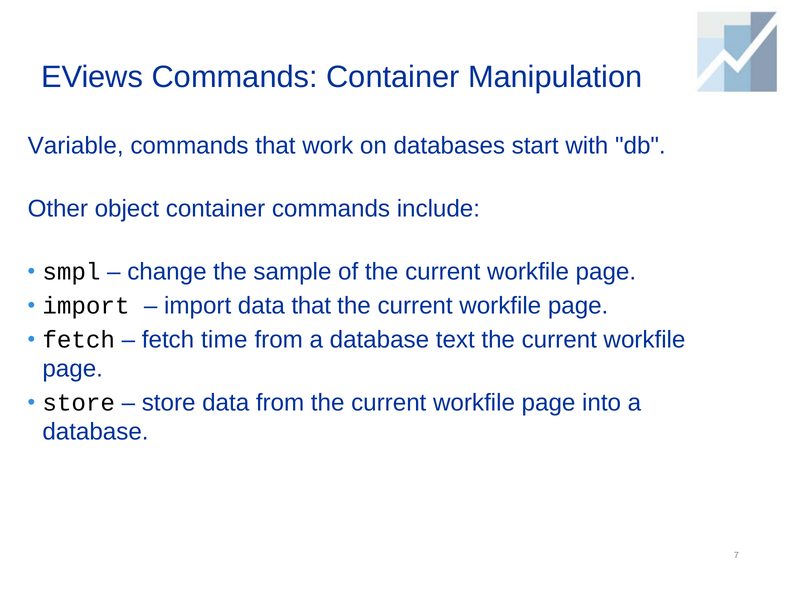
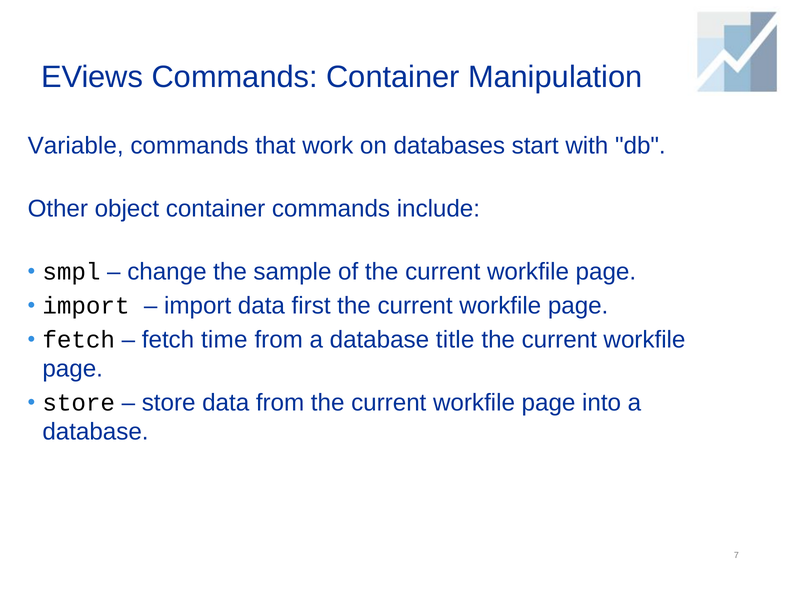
data that: that -> first (311, 305)
text: text -> title (455, 339)
